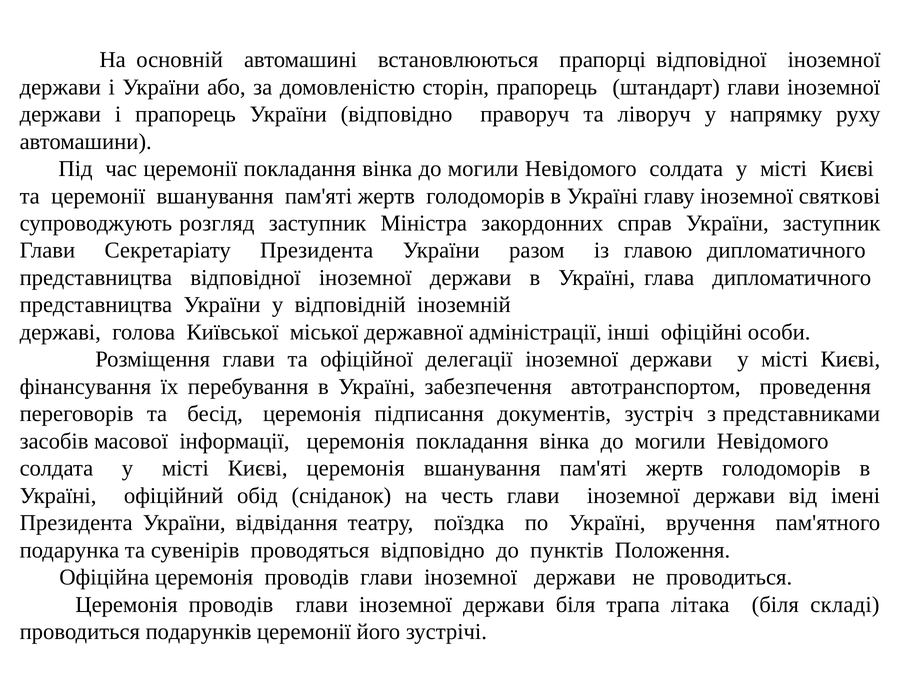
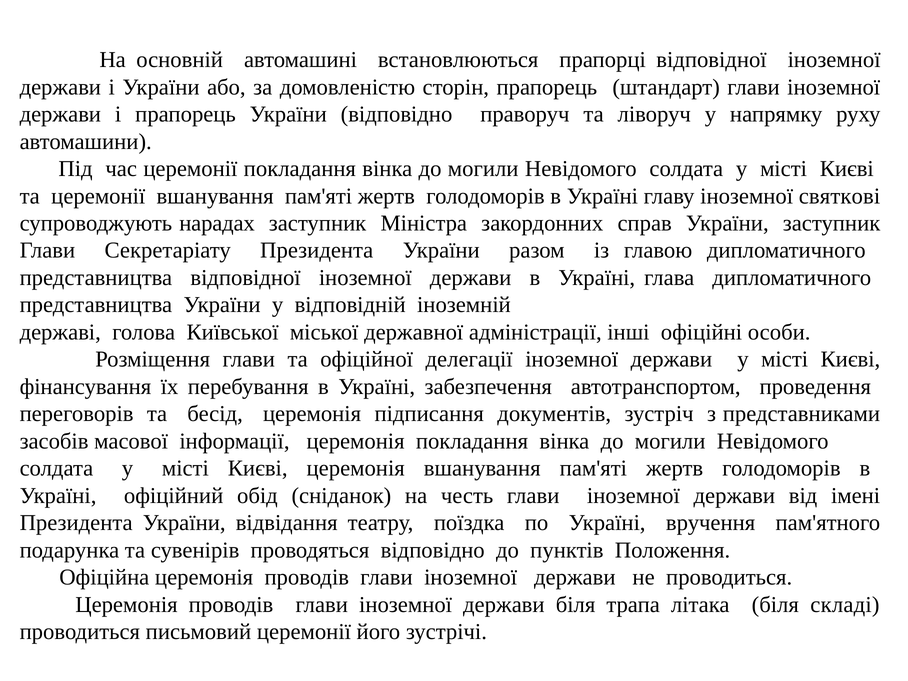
розгляд: розгляд -> нарадах (217, 223)
подарунків: подарунків -> письмовий (198, 632)
